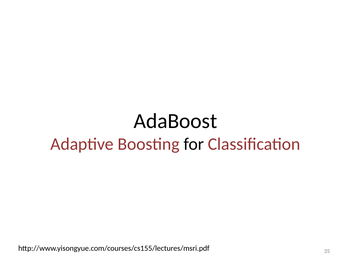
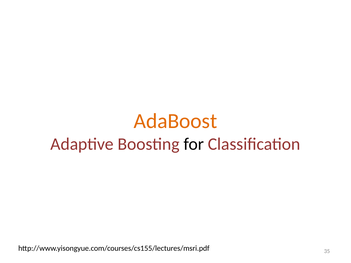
AdaBoost colour: black -> orange (175, 121)
